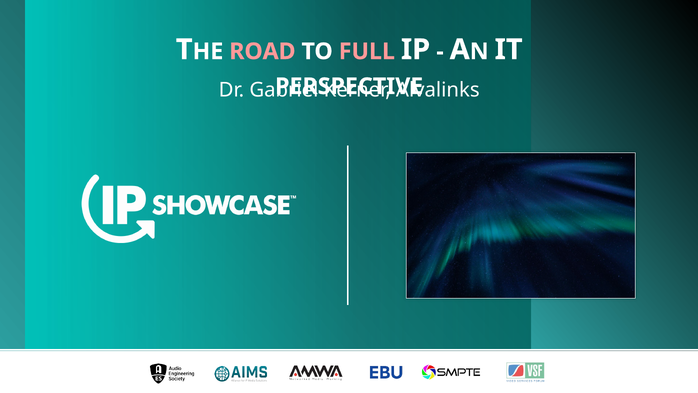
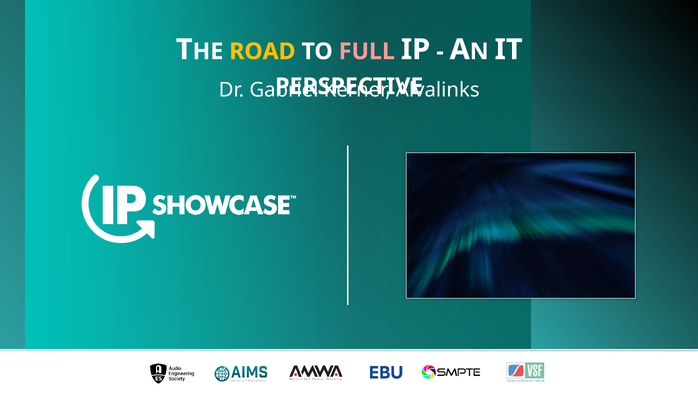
ROAD colour: pink -> yellow (262, 51)
